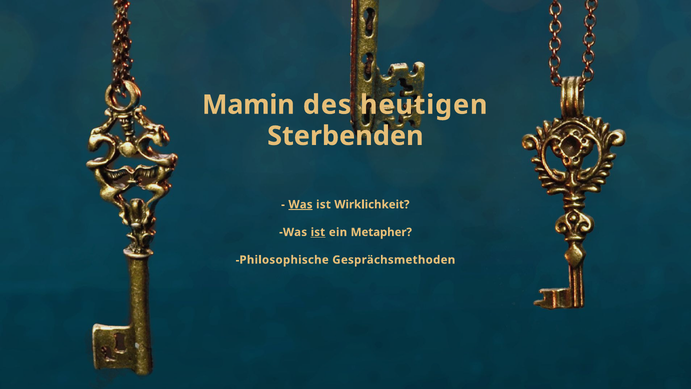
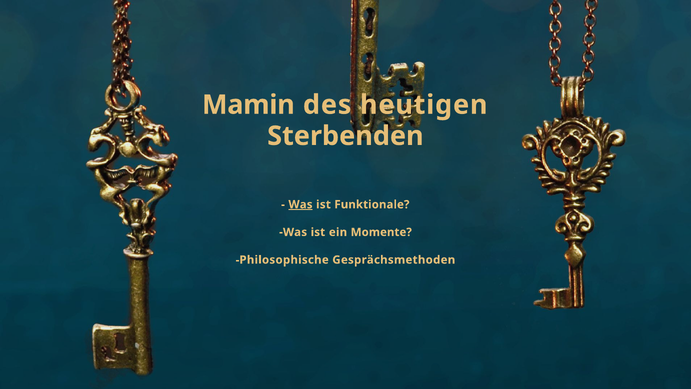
Wirklichkeit: Wirklichkeit -> Funktionale (372, 204)
ist underline: present -> none (318, 232)
Metapher: Metapher -> Momente (381, 232)
